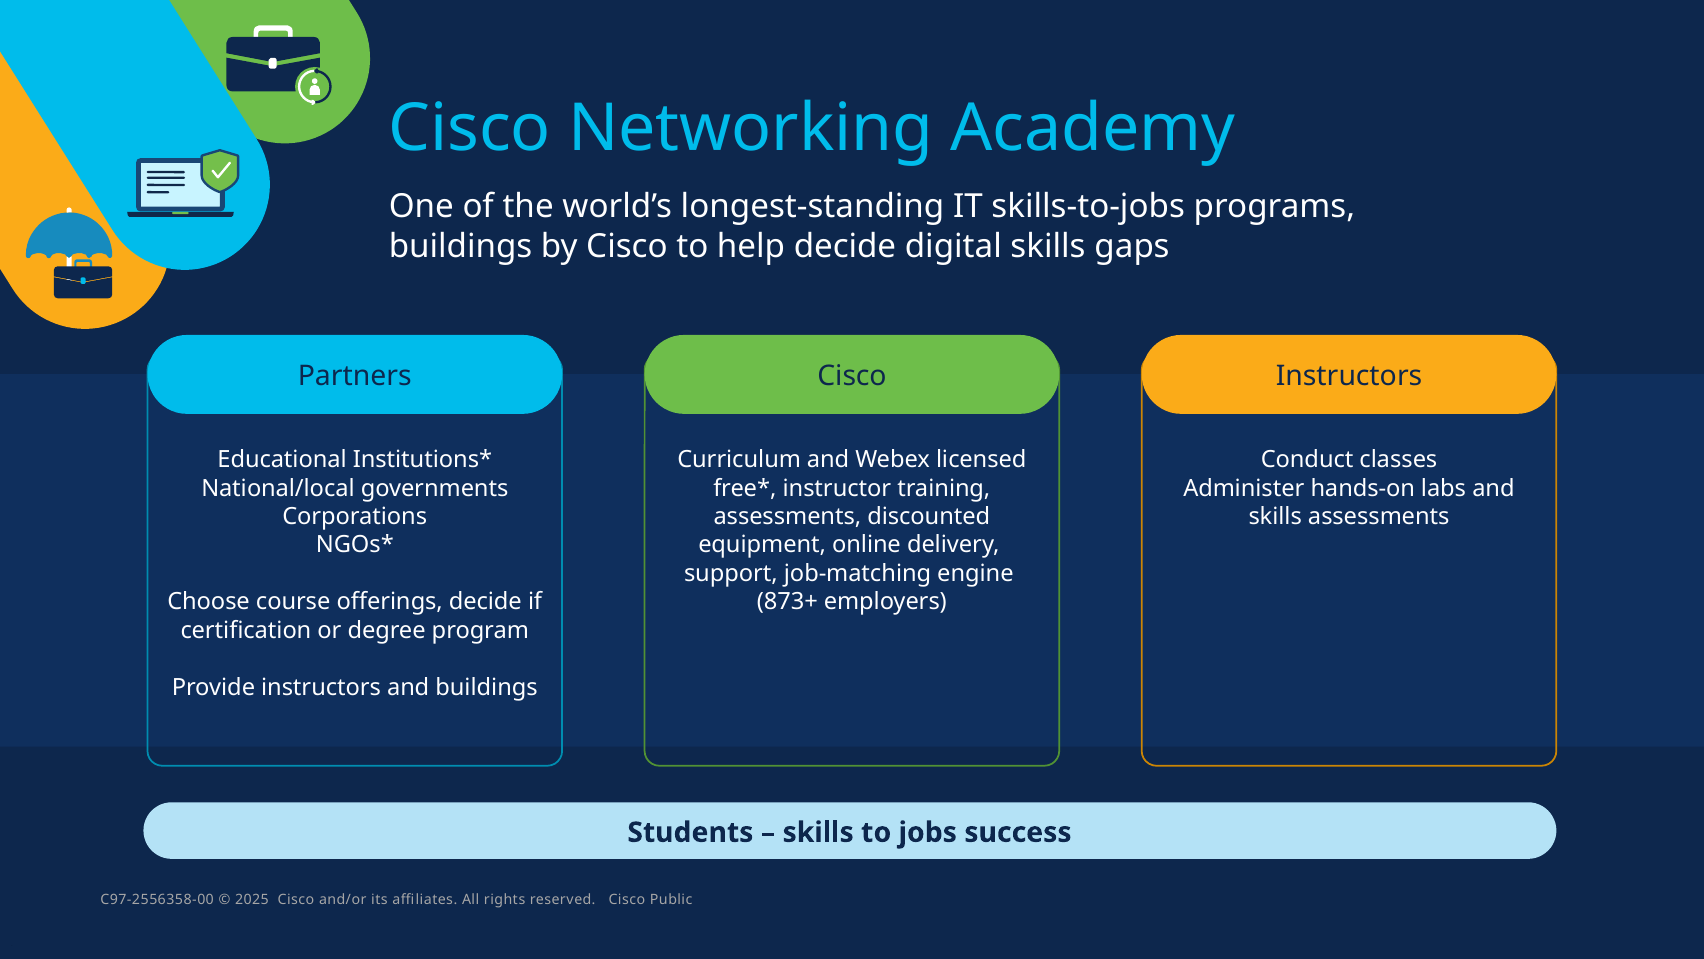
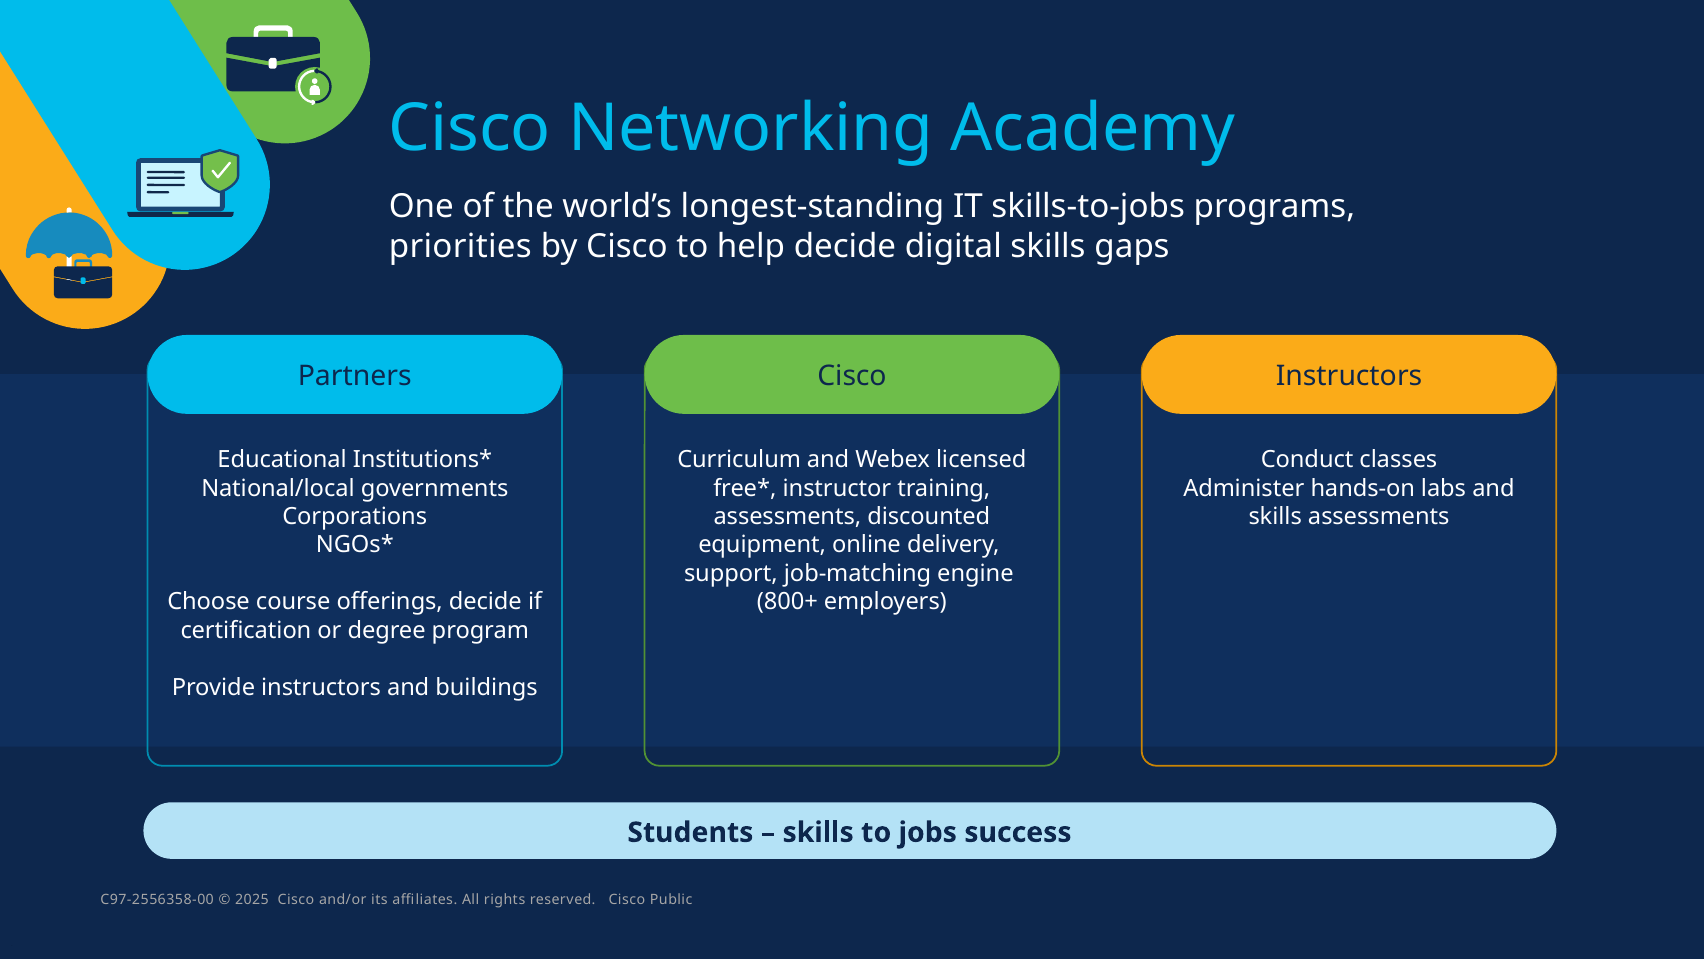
buildings: buildings -> priorities (460, 247)
873+: 873+ -> 800+ (787, 602)
